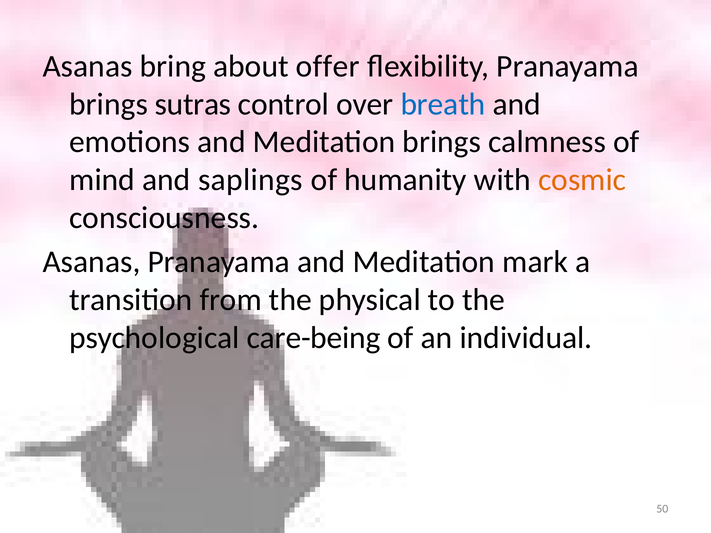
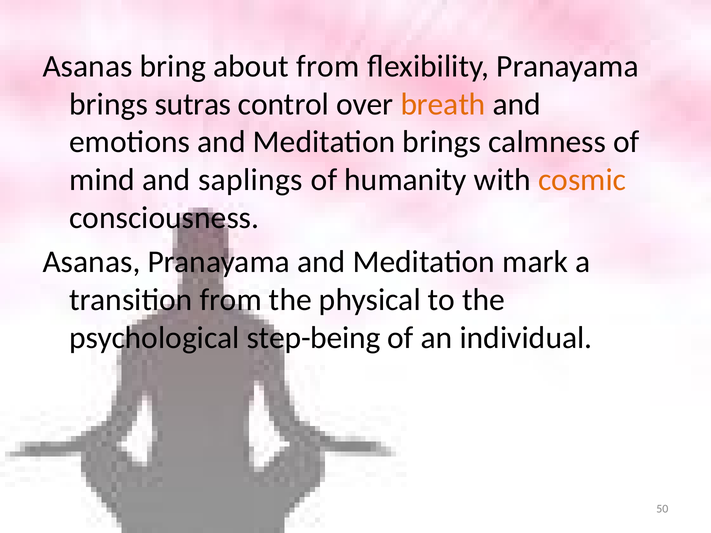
about offer: offer -> from (328, 66)
breath colour: blue -> orange (443, 104)
care-being: care-being -> step-being (314, 338)
